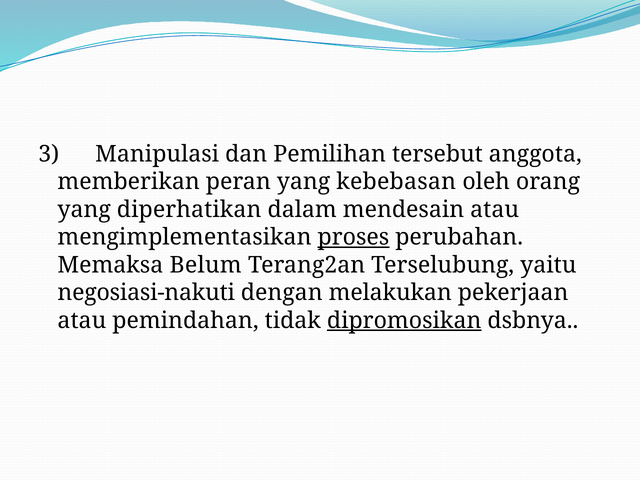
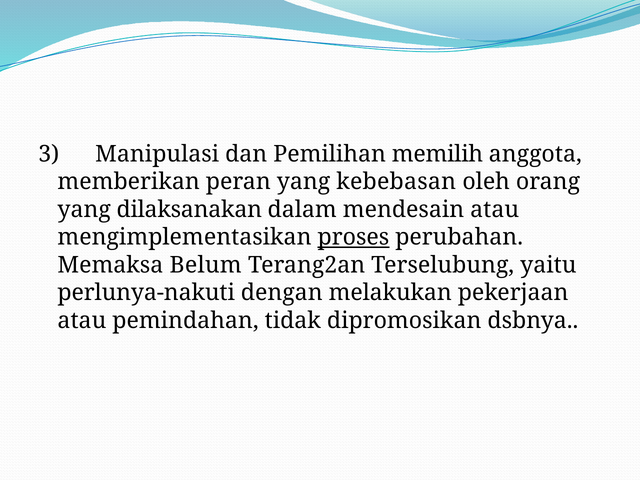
tersebut: tersebut -> memilih (437, 154)
diperhatikan: diperhatikan -> dilaksanakan (189, 210)
negosiasi-nakuti: negosiasi-nakuti -> perlunya-nakuti (146, 293)
dipromosikan underline: present -> none (404, 320)
